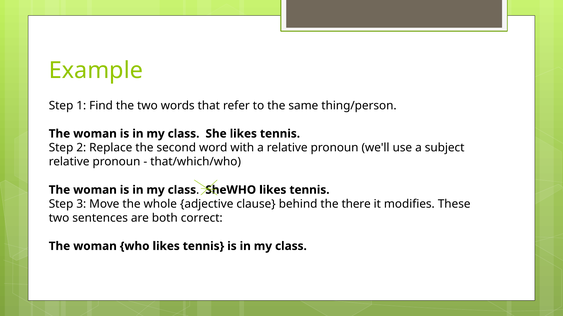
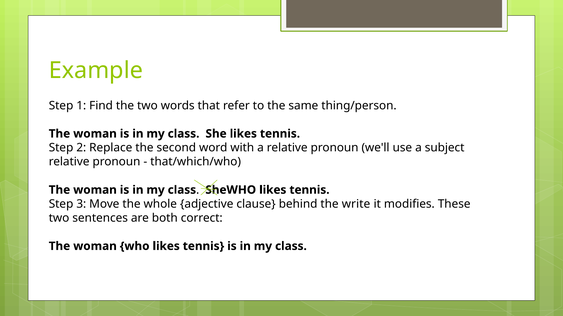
there: there -> write (356, 204)
